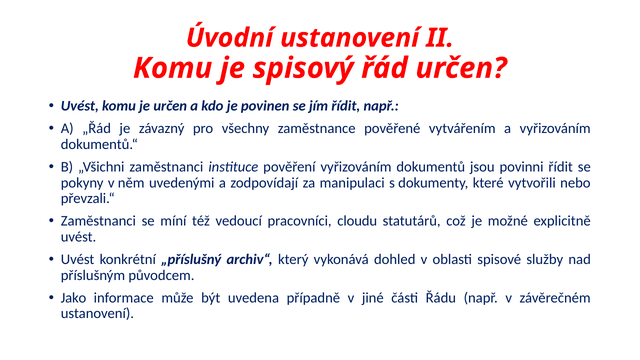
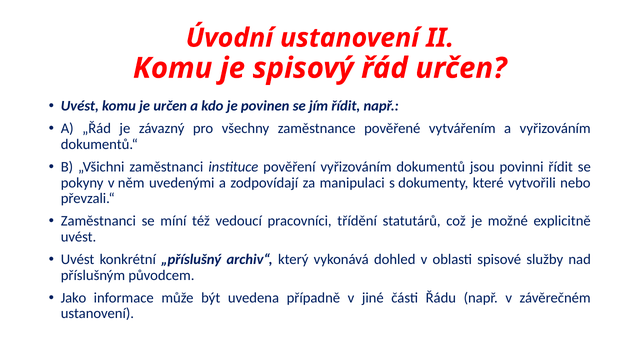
cloudu: cloudu -> třídění (357, 221)
